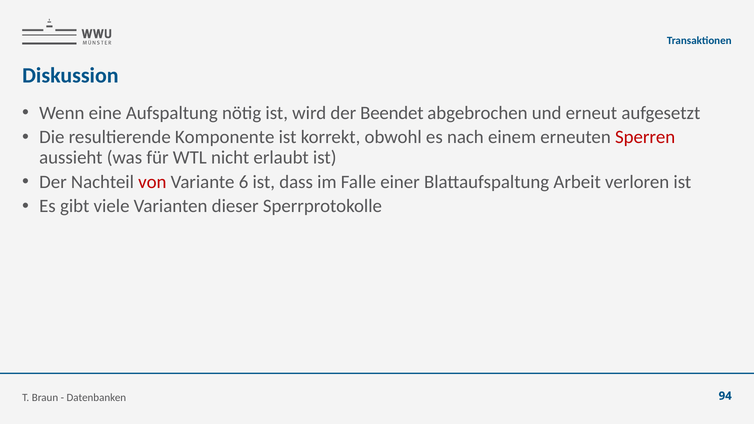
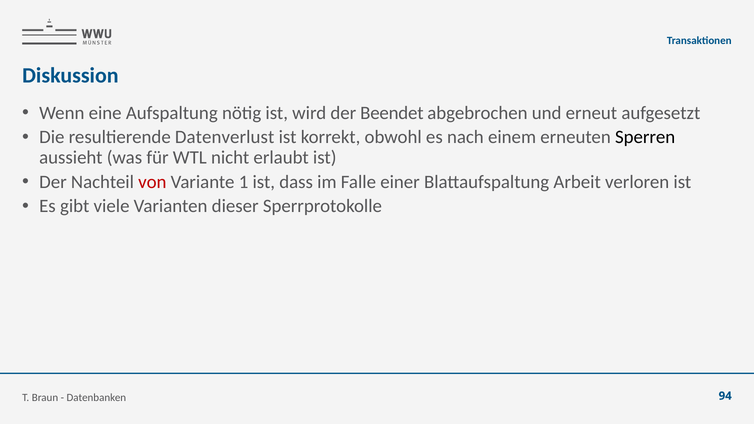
Komponente: Komponente -> Datenverlust (225, 137)
Sperren colour: red -> black (645, 137)
6: 6 -> 1 (244, 182)
